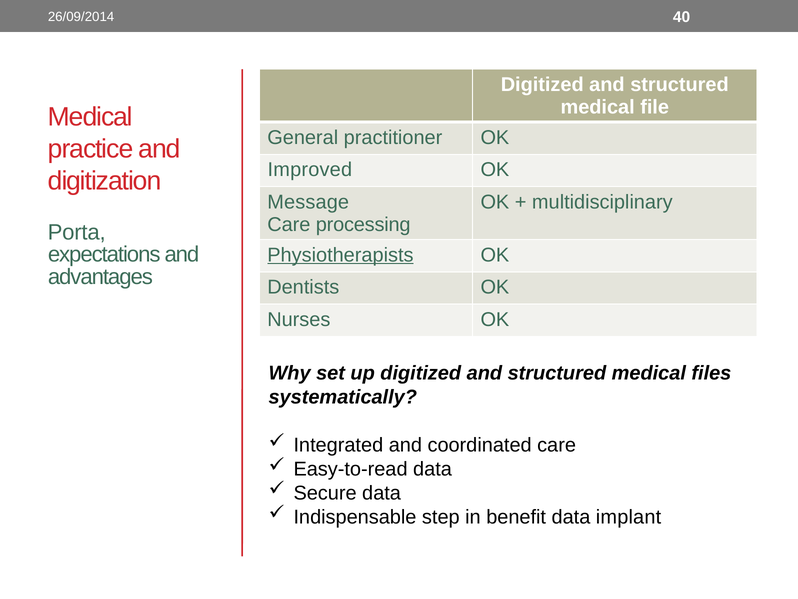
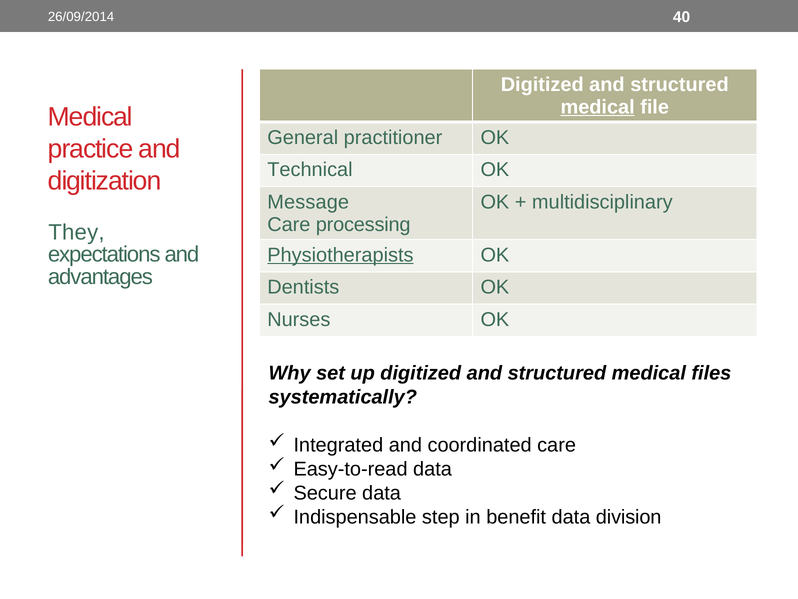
medical underline: none -> present (598, 107)
Improved: Improved -> Technical (310, 170)
Porta: Porta -> They (76, 232)
implant: implant -> division (629, 517)
